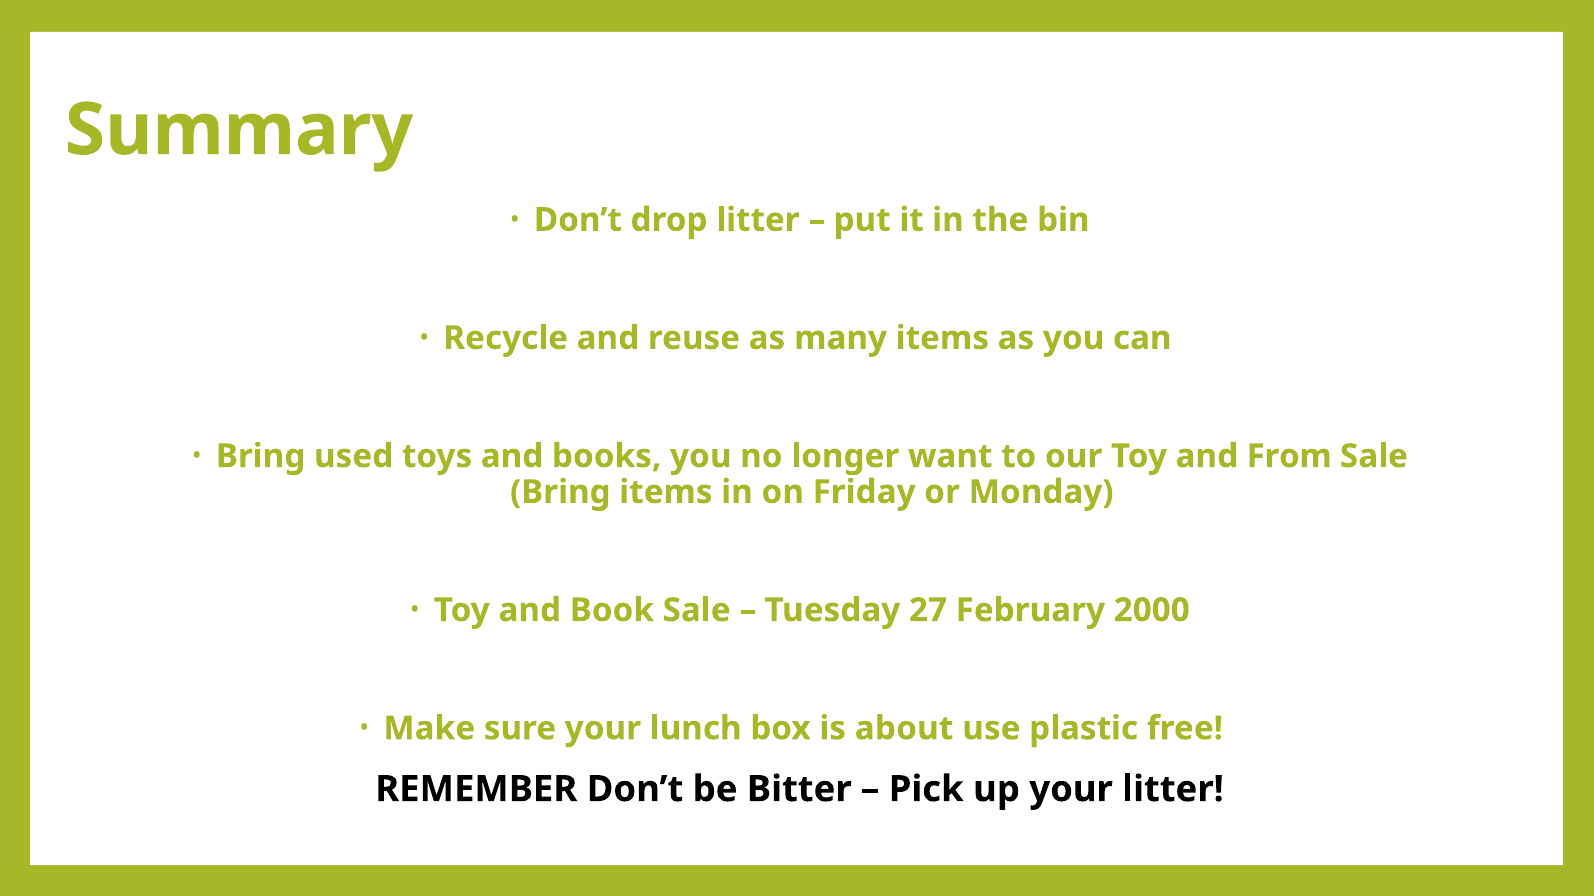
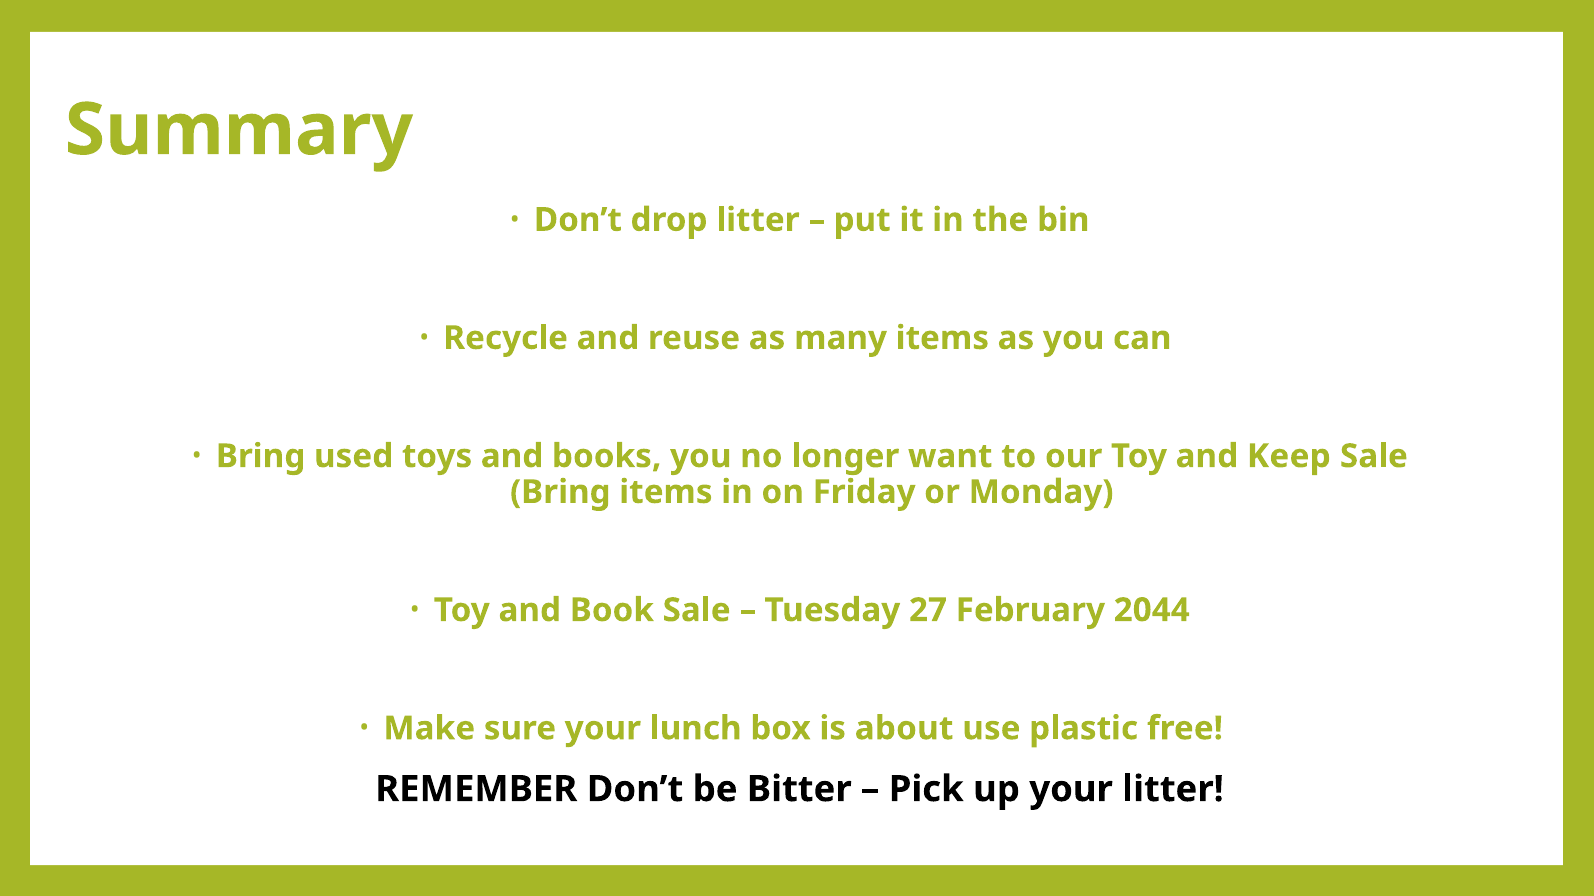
From: From -> Keep (1289, 456)
2000: 2000 -> 2044 (1152, 611)
